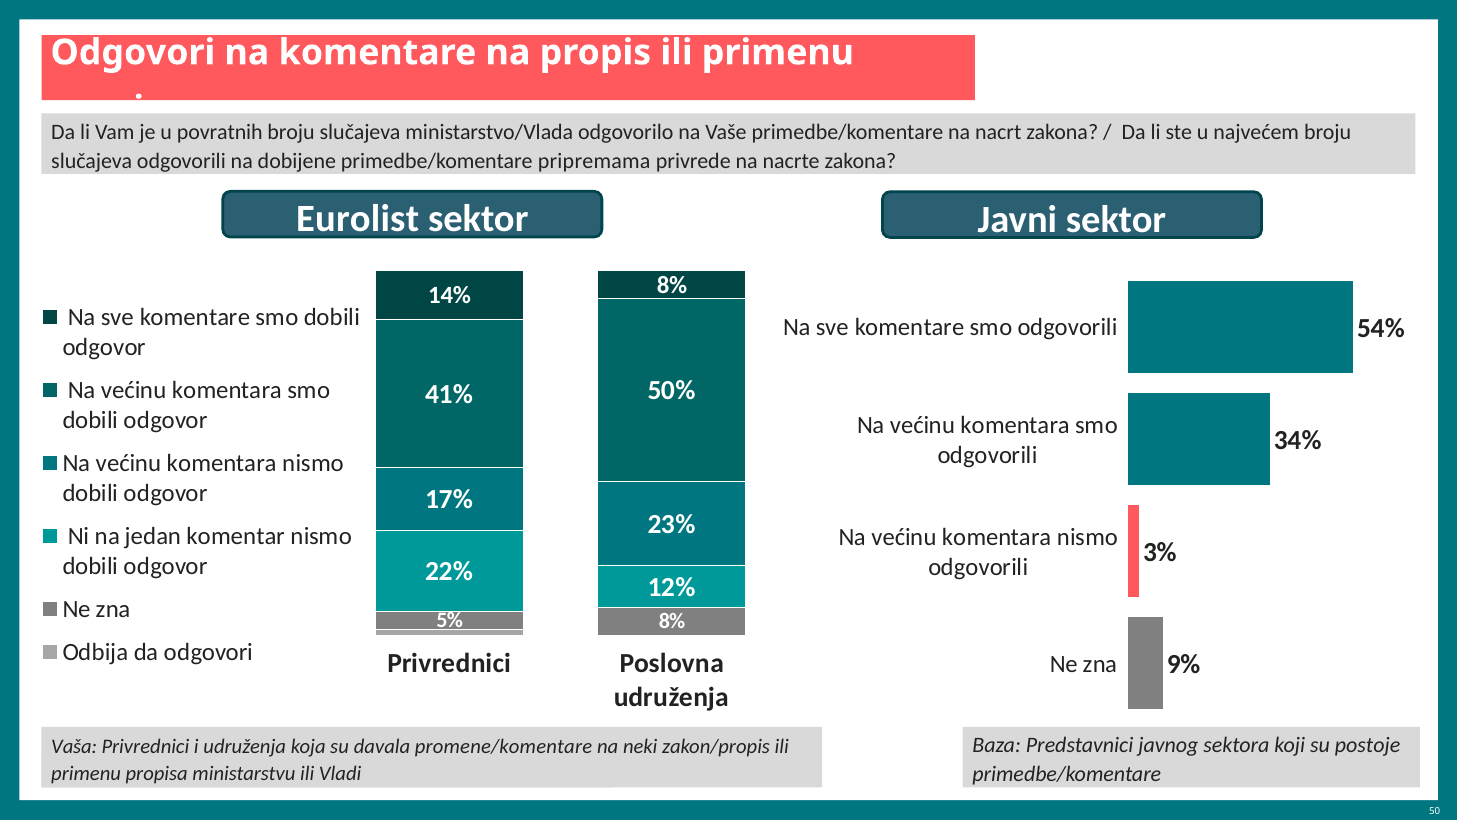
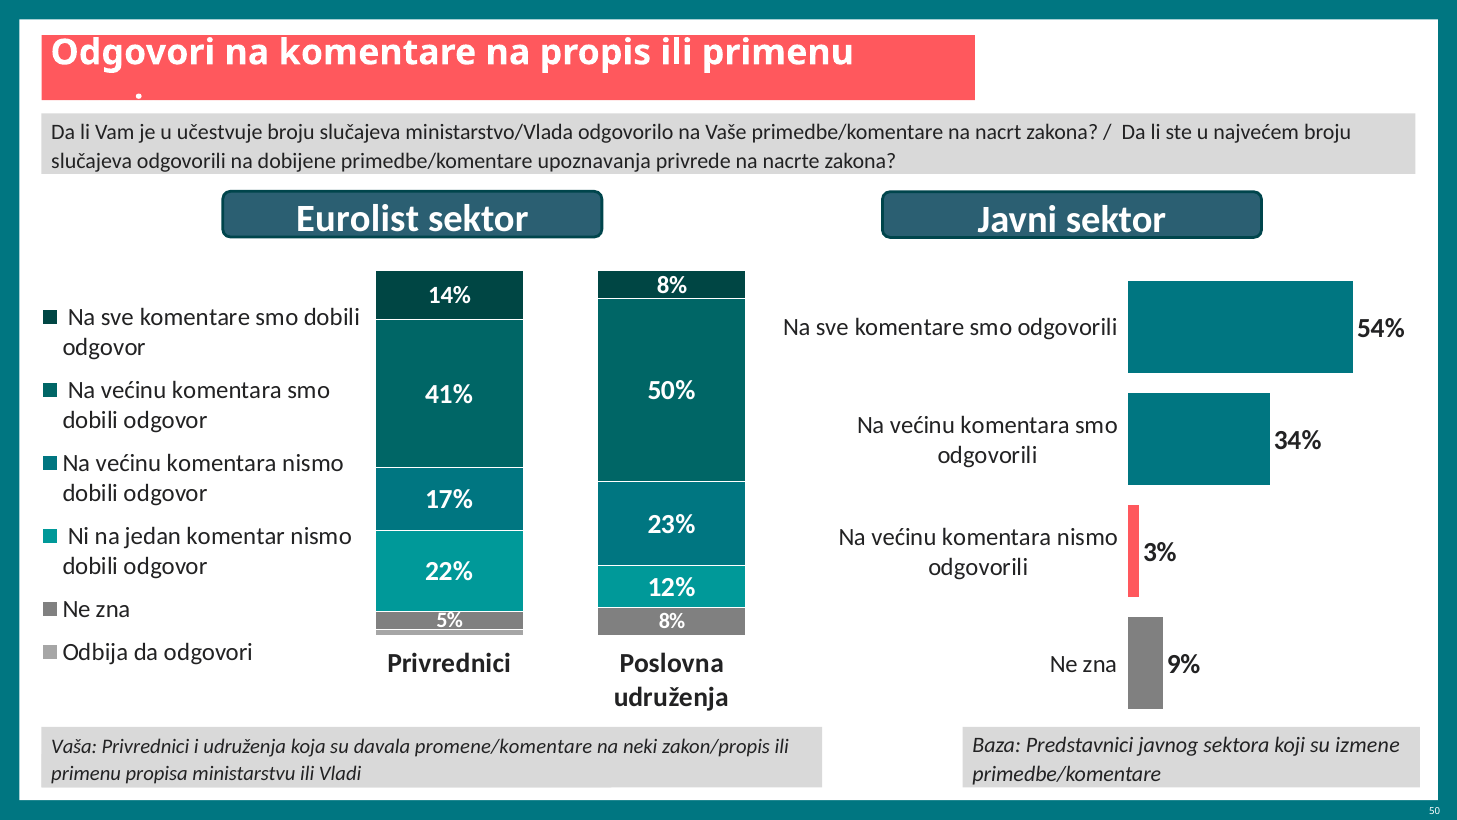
povratnih: povratnih -> učestvuje (220, 132)
pripremama: pripremama -> upoznavanja (594, 161)
postoje: postoje -> izmene (1367, 745)
